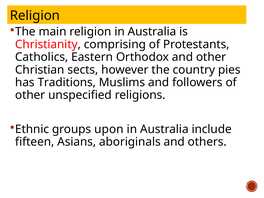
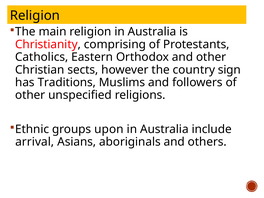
pies: pies -> sign (229, 70)
fifteen: fifteen -> arrival (35, 142)
